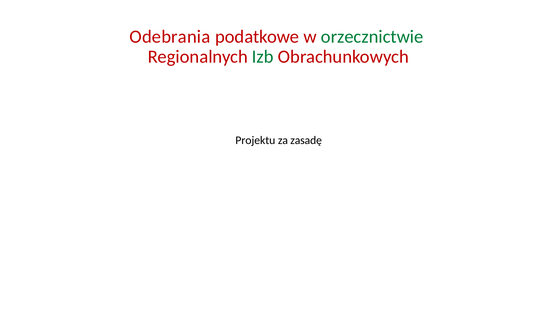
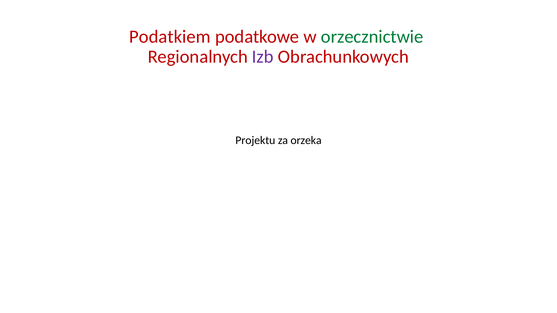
Odebrania: Odebrania -> Podatkiem (170, 37)
Izb colour: green -> purple (263, 57)
zasadę: zasadę -> orzeka (306, 140)
